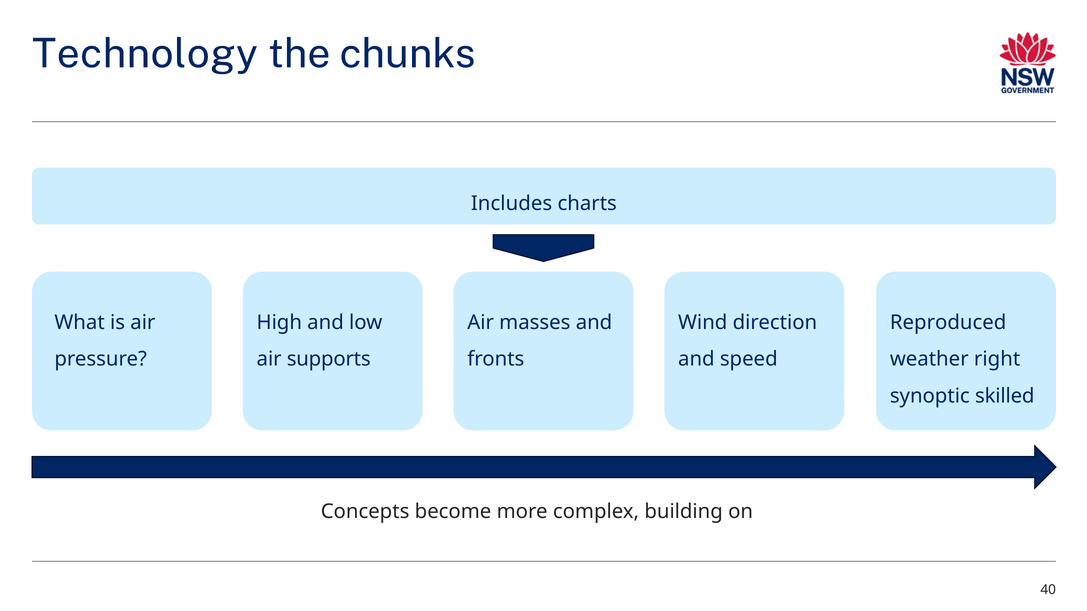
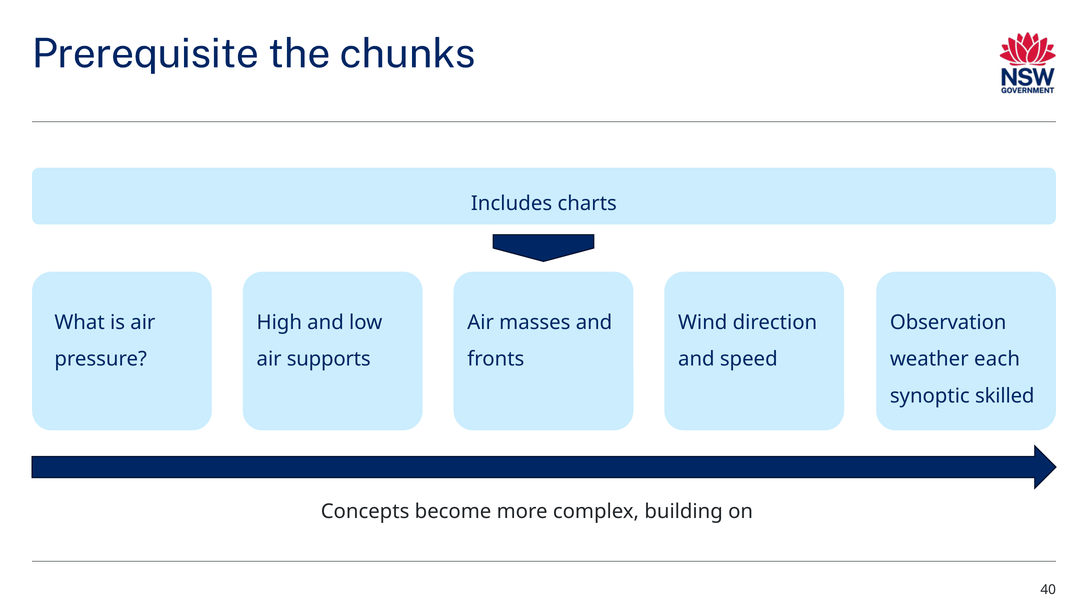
Technology: Technology -> Prerequisite (145, 54)
Reproduced: Reproduced -> Observation (948, 323)
right: right -> each (997, 359)
